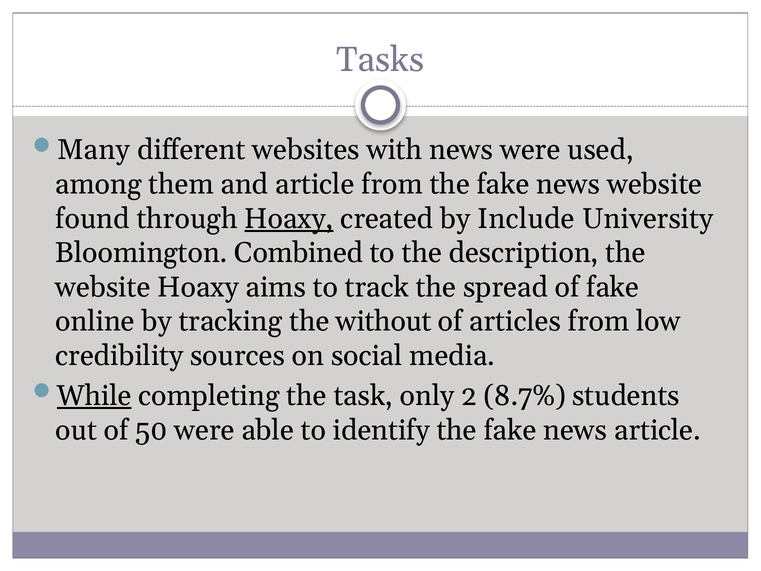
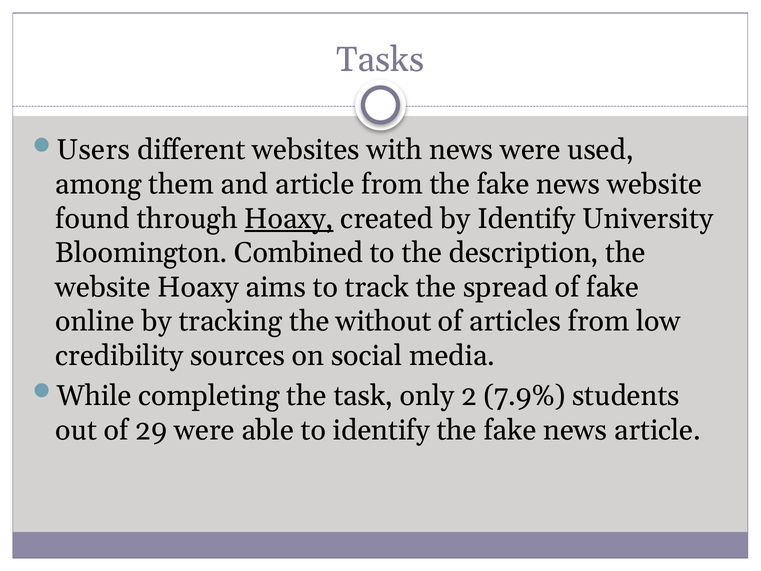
Many: Many -> Users (93, 150)
by Include: Include -> Identify (526, 219)
While underline: present -> none (94, 396)
8.7%: 8.7% -> 7.9% (525, 396)
50: 50 -> 29 (152, 430)
